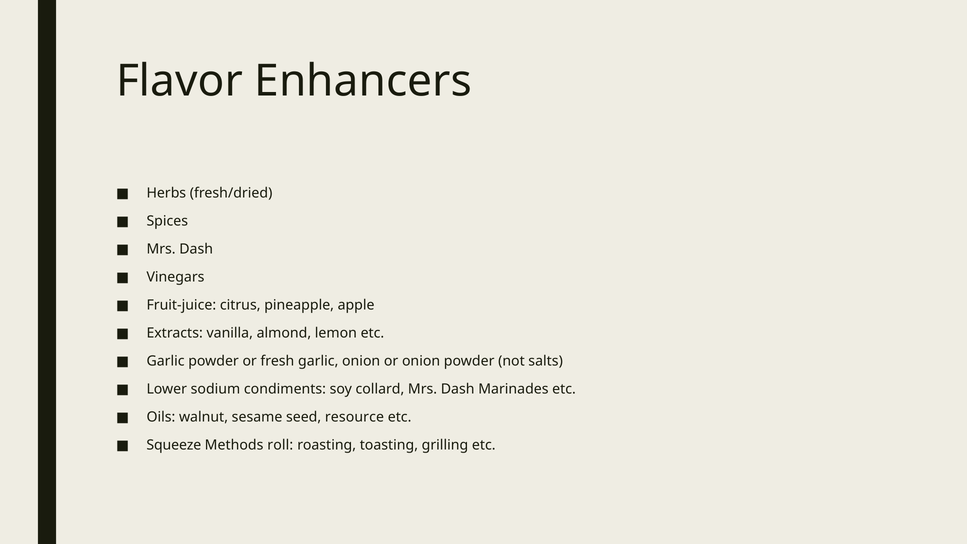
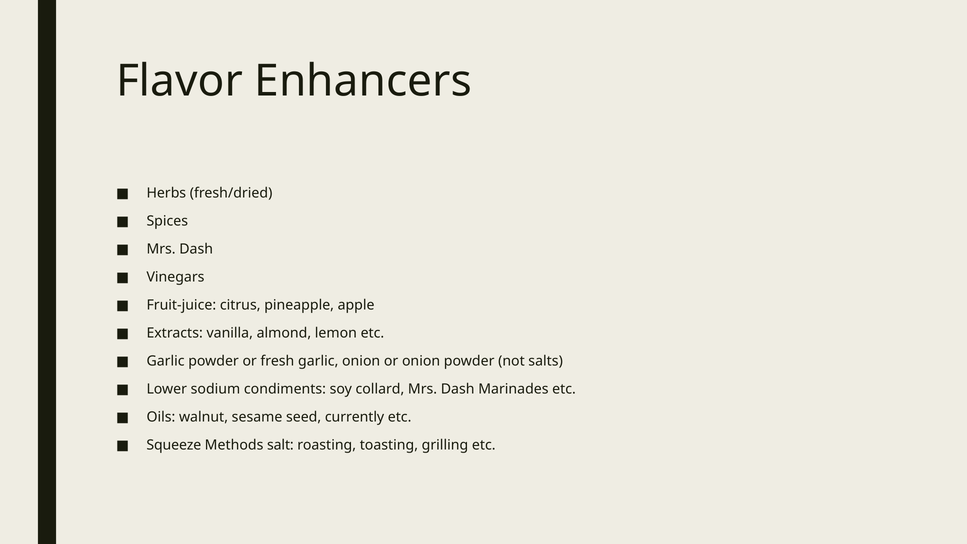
resource: resource -> currently (355, 417)
roll: roll -> salt (280, 445)
